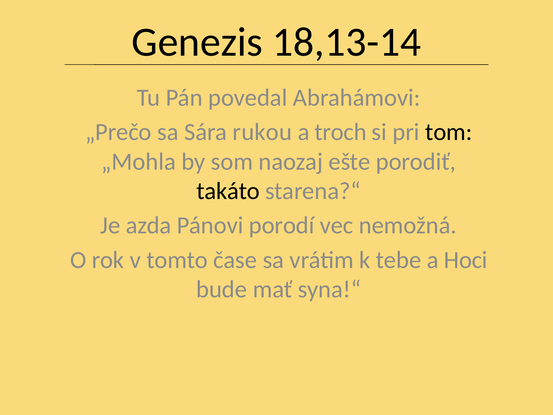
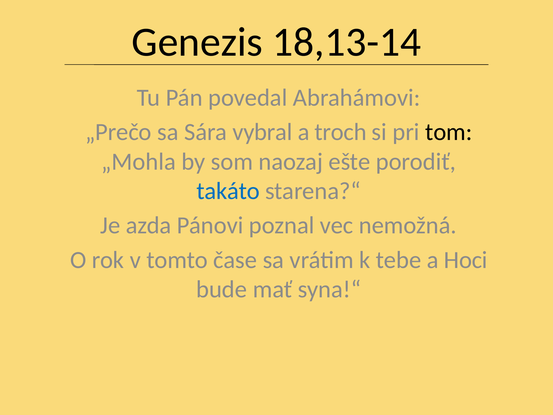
rukou: rukou -> vybral (262, 132)
takáto colour: black -> blue (228, 191)
porodí: porodí -> poznal (282, 225)
